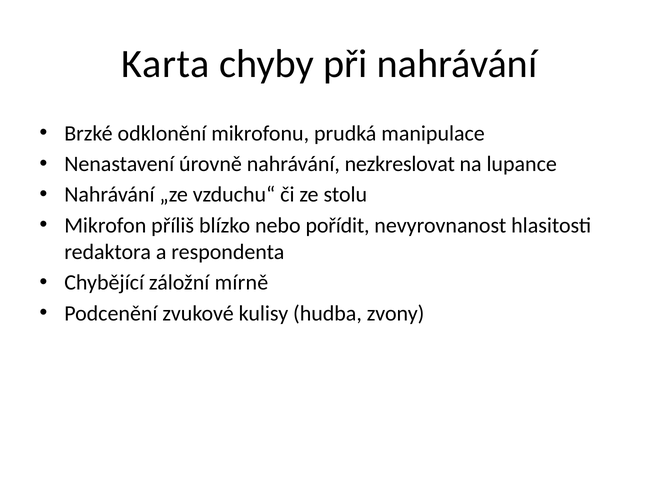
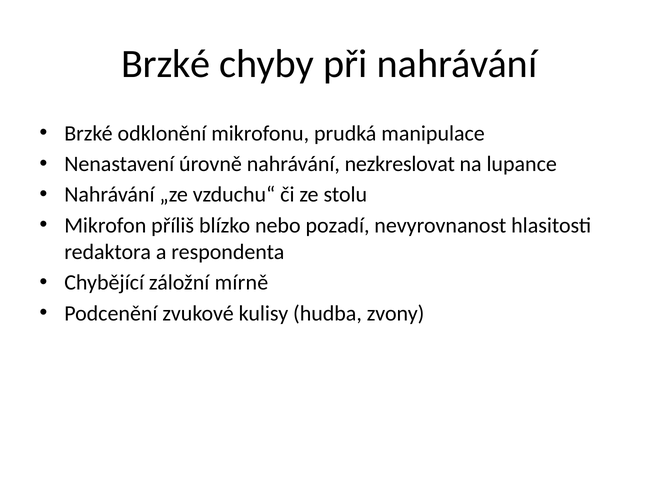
Karta: Karta -> Brzké (166, 64)
pořídit: pořídit -> pozadí (338, 226)
